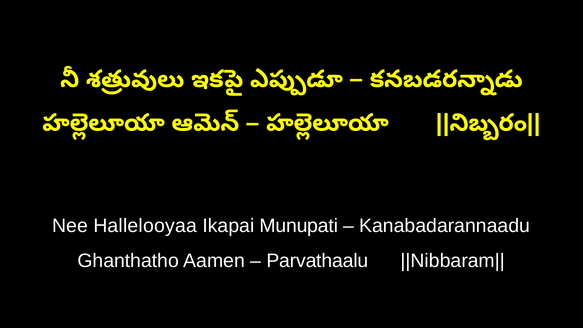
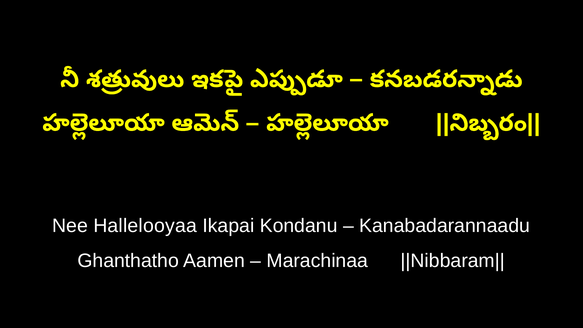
Munupati: Munupati -> Kondanu (299, 226)
Parvathaalu: Parvathaalu -> Marachinaa (317, 261)
